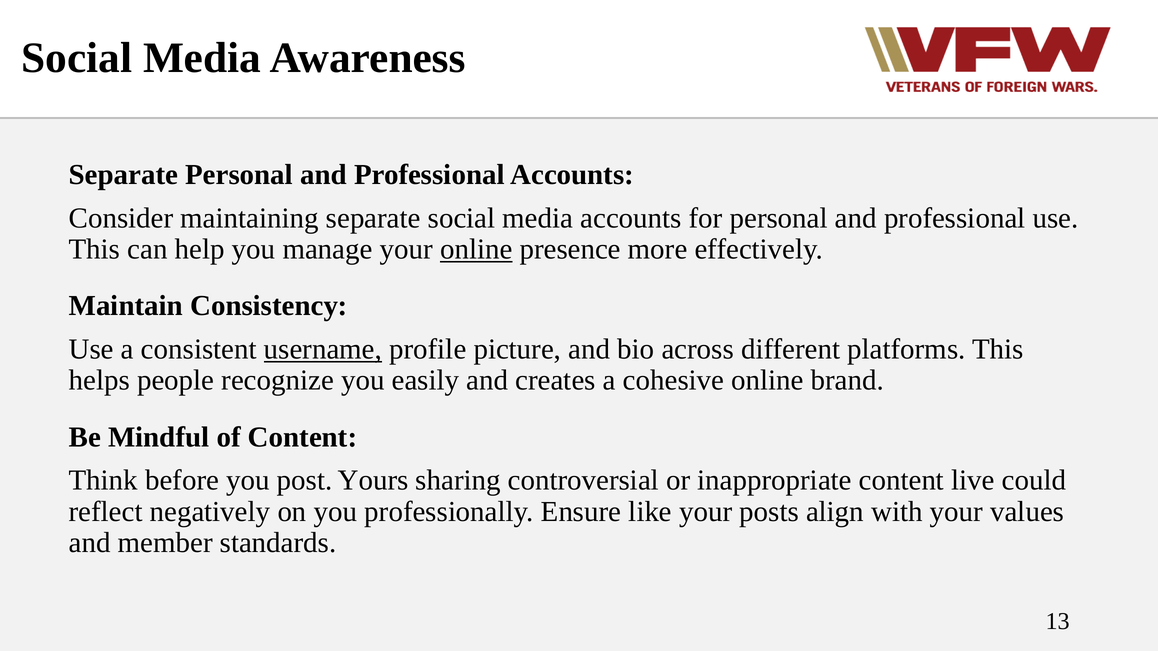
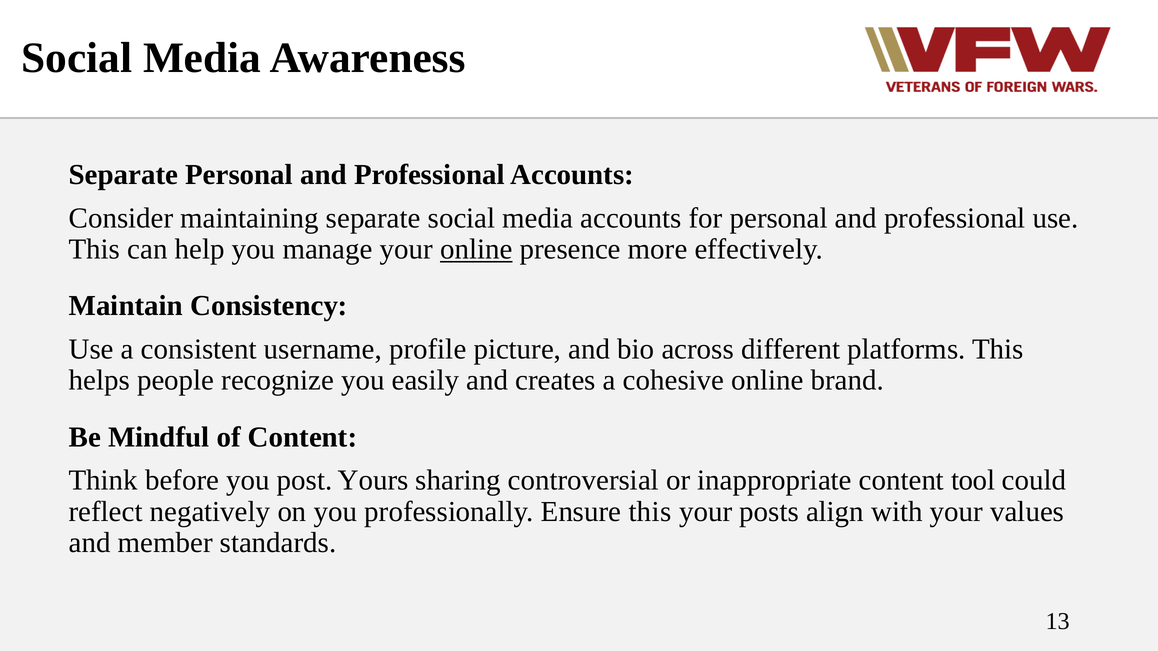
username underline: present -> none (323, 349)
live: live -> tool (973, 481)
Ensure like: like -> this (650, 512)
